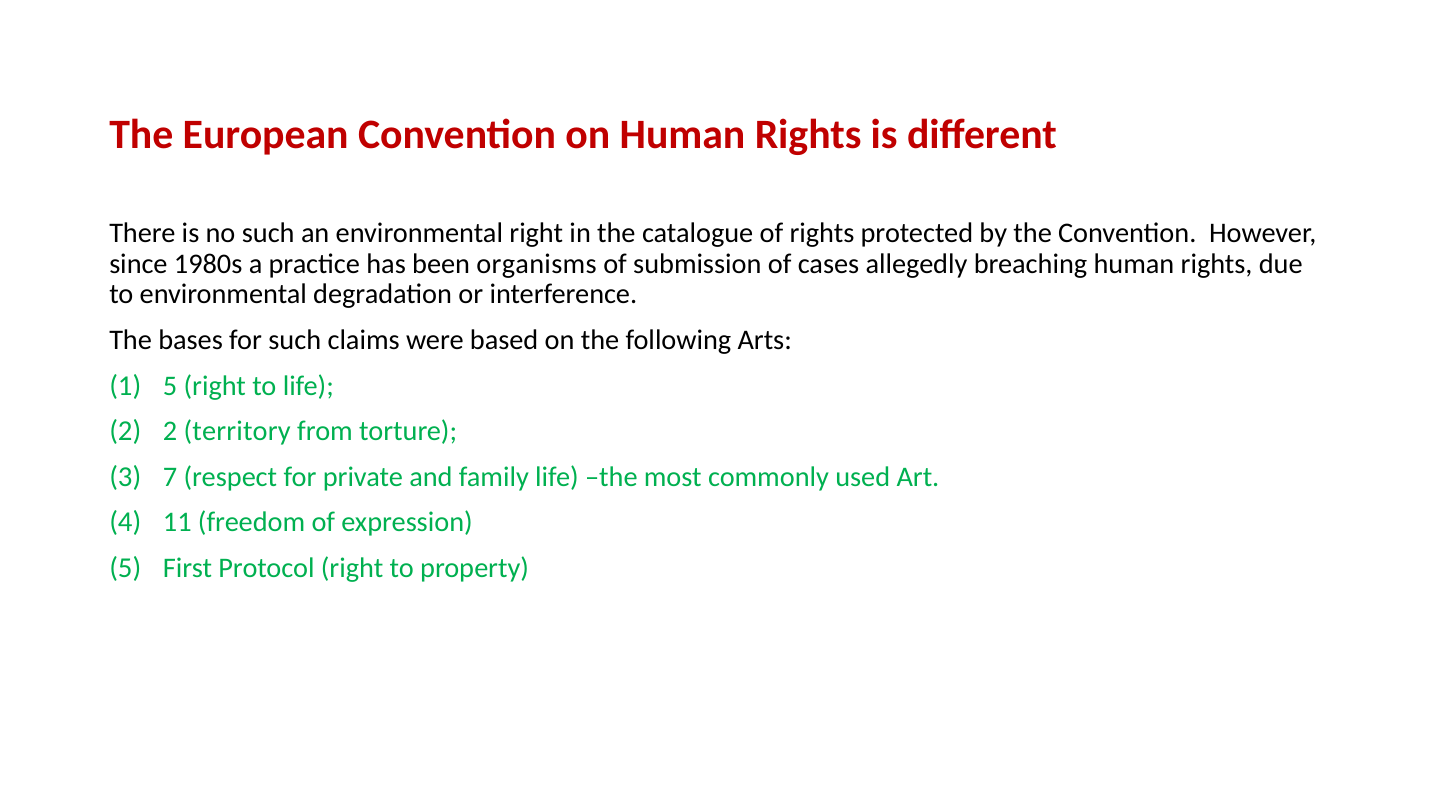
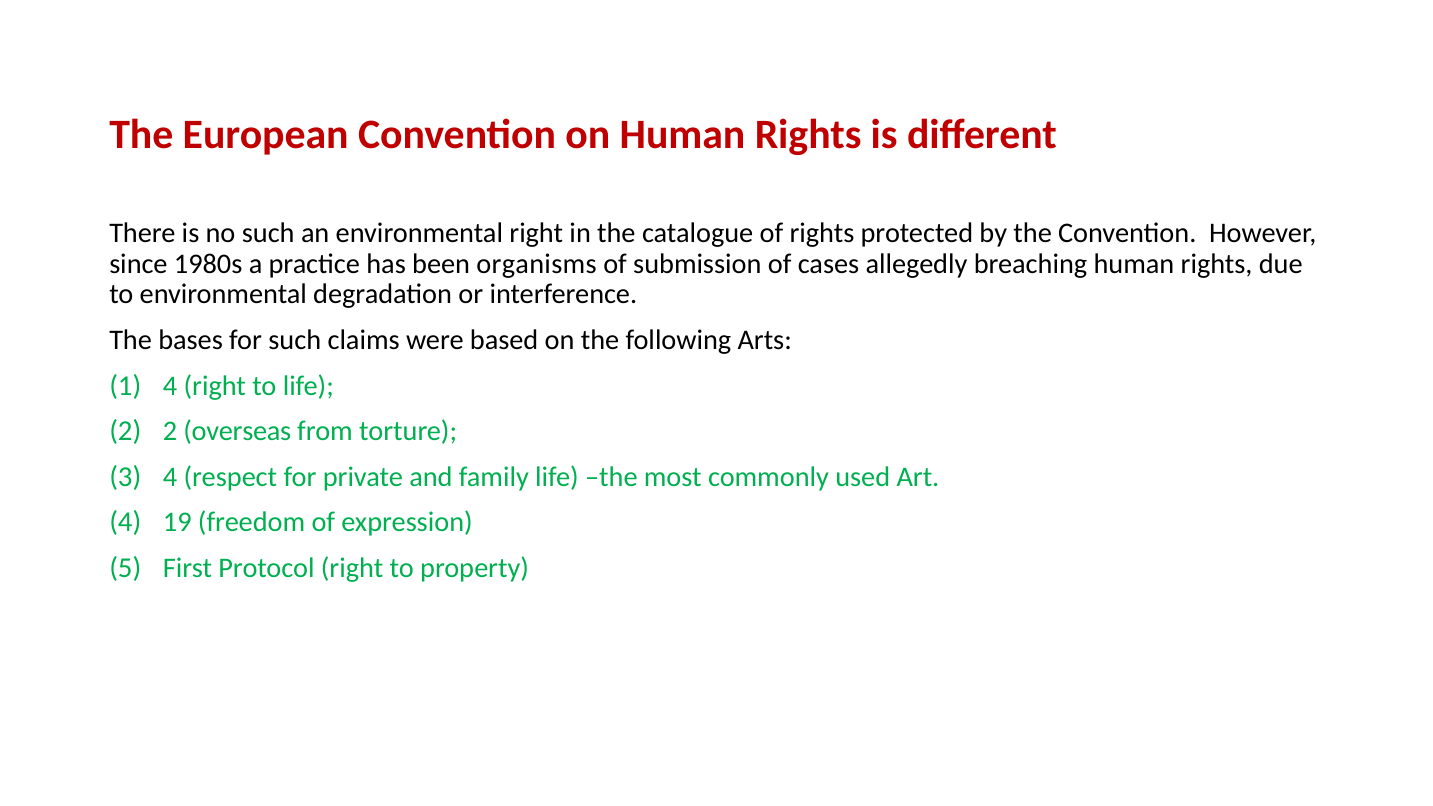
5: 5 -> 4 (170, 386)
territory: territory -> overseas (237, 431)
7: 7 -> 4 (170, 477)
11: 11 -> 19 (177, 522)
